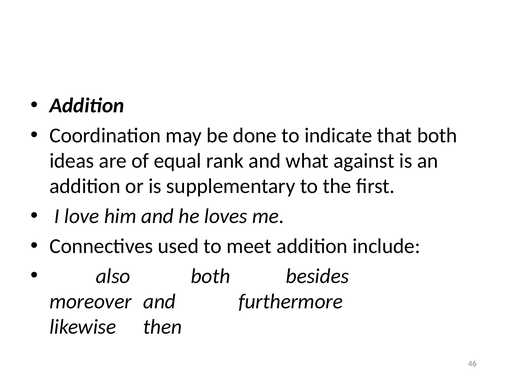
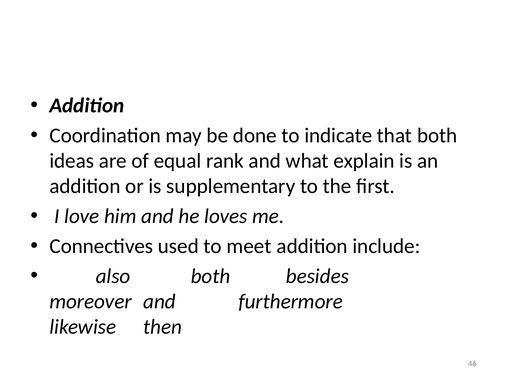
against: against -> explain (364, 161)
